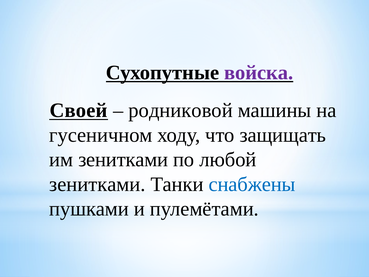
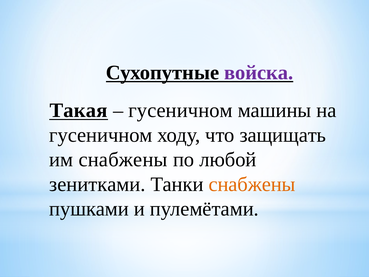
Своей: Своей -> Такая (79, 110)
родниковой: родниковой -> гусеничном (181, 110)
им зенитками: зенитками -> снабжены (123, 160)
снабжены colour: blue -> orange (252, 184)
